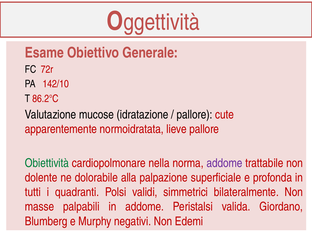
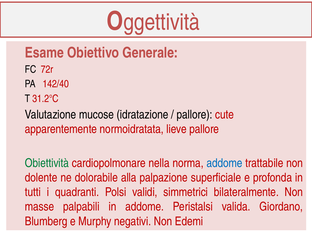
142/10: 142/10 -> 142/40 (56, 84)
86.2°C: 86.2°C -> 31.2°C (46, 99)
addome colour: purple -> blue (224, 163)
